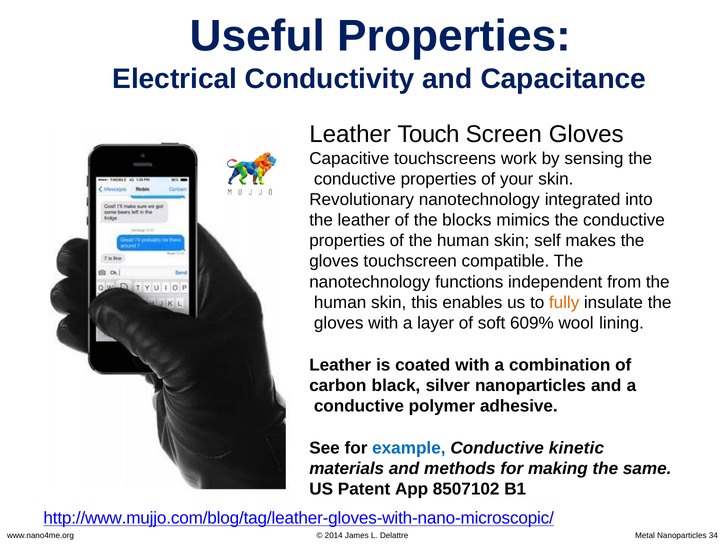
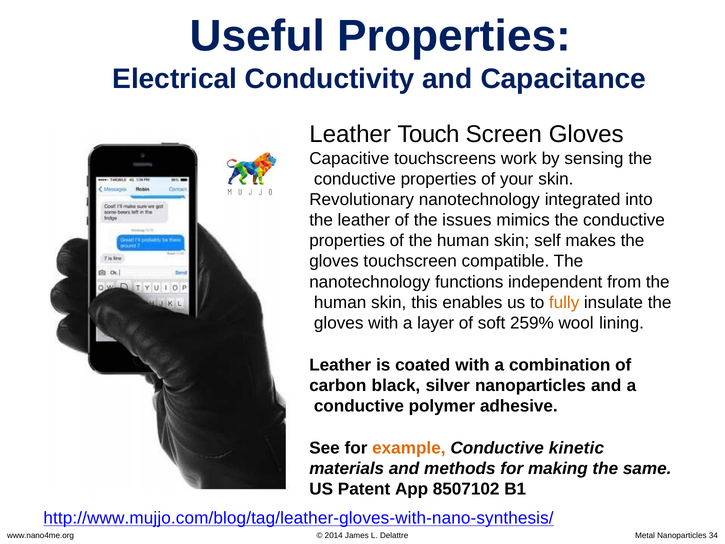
blocks: blocks -> issues (467, 220)
609%: 609% -> 259% (532, 323)
example colour: blue -> orange (409, 448)
http://www.mujjo.com/blog/tag/leather-gloves-with-nano-microscopic/: http://www.mujjo.com/blog/tag/leather-gloves-with-nano-microscopic/ -> http://www.mujjo.com/blog/tag/leather-gloves-with-nano-synthesis/ (299, 518)
